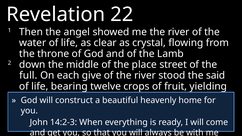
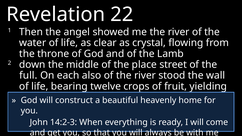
give: give -> also (92, 76)
said: said -> wall (216, 76)
